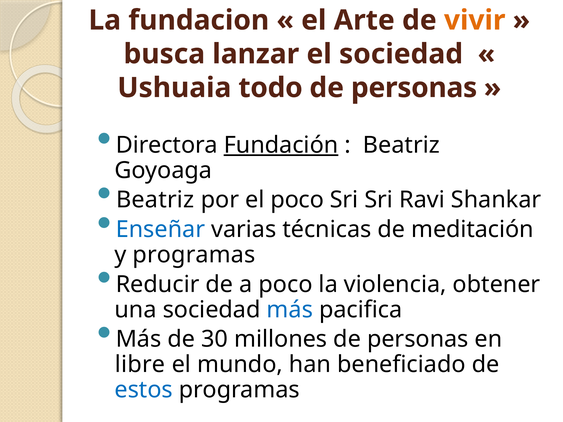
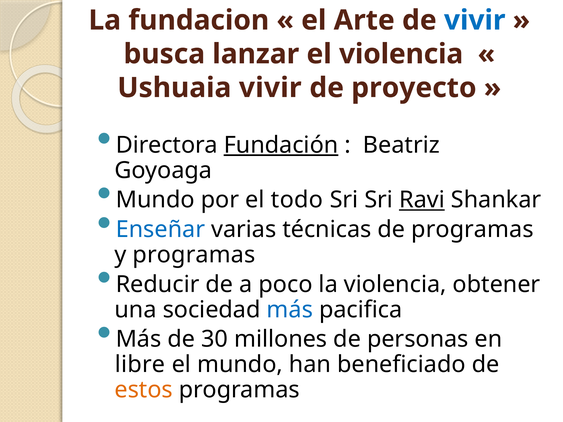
vivir colour: orange -> blue (475, 20)
el sociedad: sociedad -> violencia (401, 54)
Ushuaia todo: todo -> vivir (270, 88)
personas: personas -> proyecto (414, 88)
Beatriz: Beatriz -> Mundo (155, 200)
el poco: poco -> todo (297, 200)
Ravi underline: none -> present (422, 200)
de meditación: meditación -> programas (472, 230)
estos colour: blue -> orange (144, 390)
